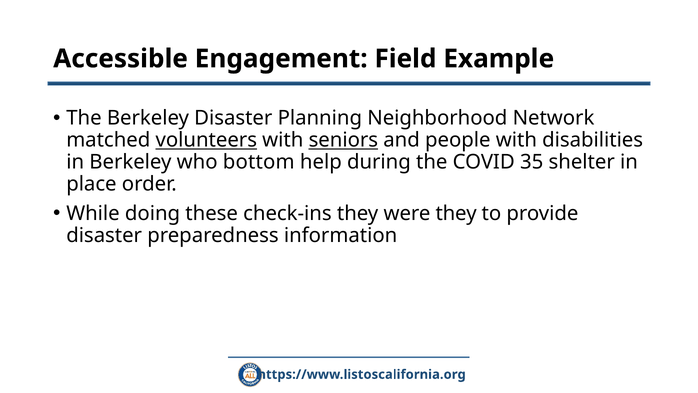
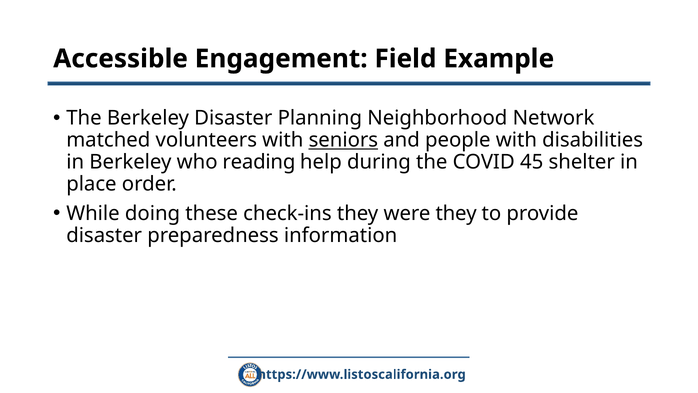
volunteers underline: present -> none (206, 140)
bottom: bottom -> reading (259, 162)
35: 35 -> 45 (532, 162)
